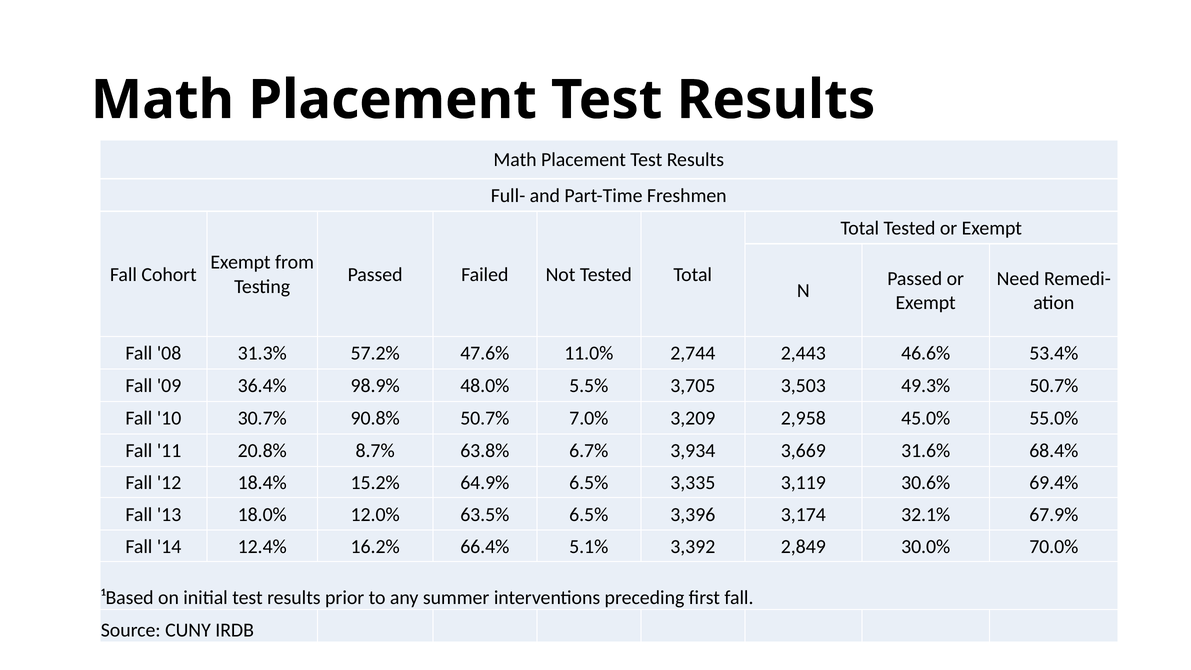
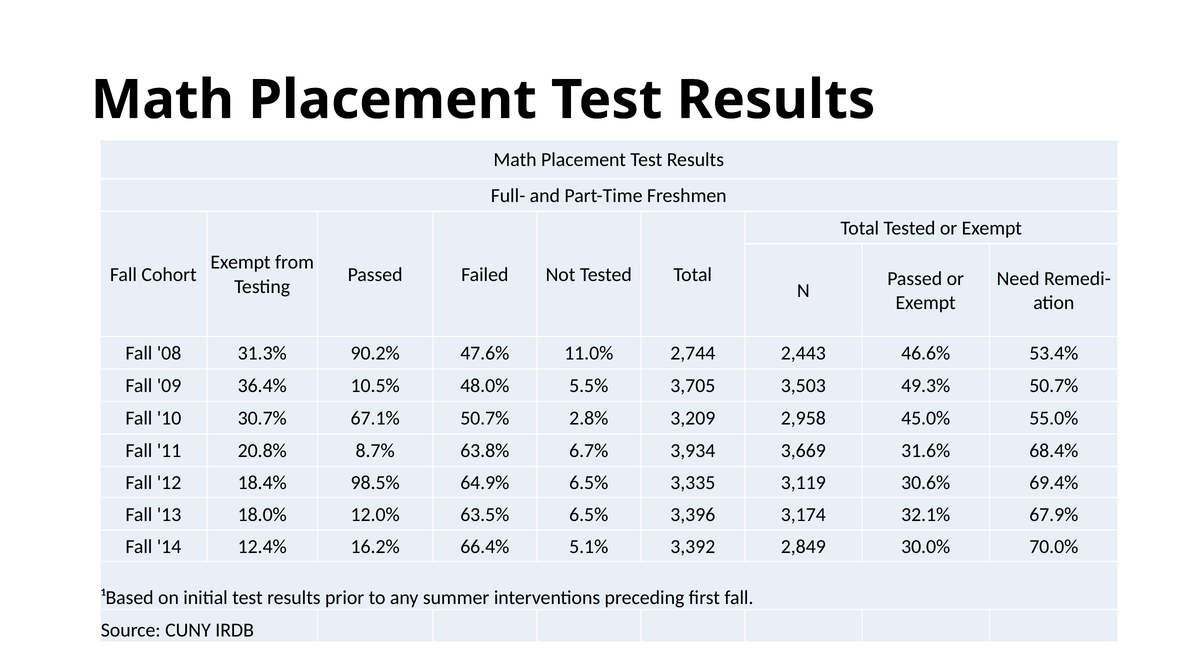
57.2%: 57.2% -> 90.2% (375, 353)
98.9%: 98.9% -> 10.5% (375, 386)
90.8%: 90.8% -> 67.1% (375, 418)
7.0%: 7.0% -> 2.8% (589, 418)
15.2%: 15.2% -> 98.5% (375, 483)
